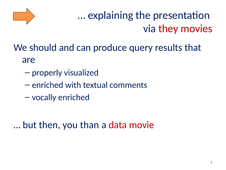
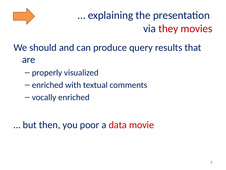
than: than -> poor (90, 125)
